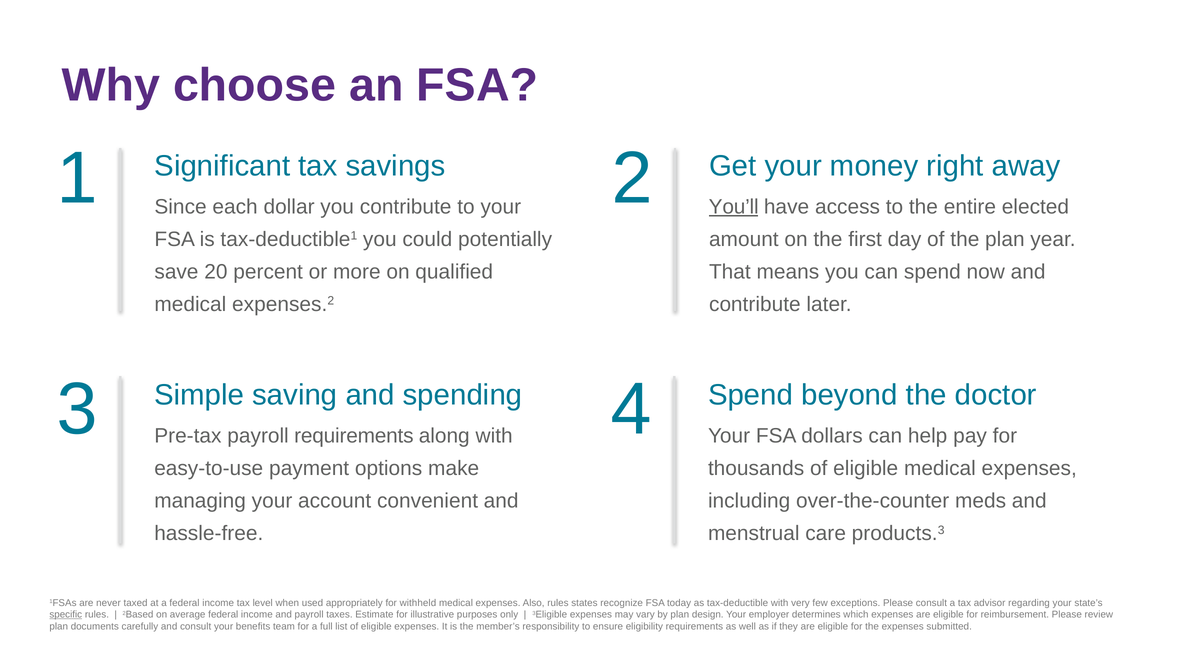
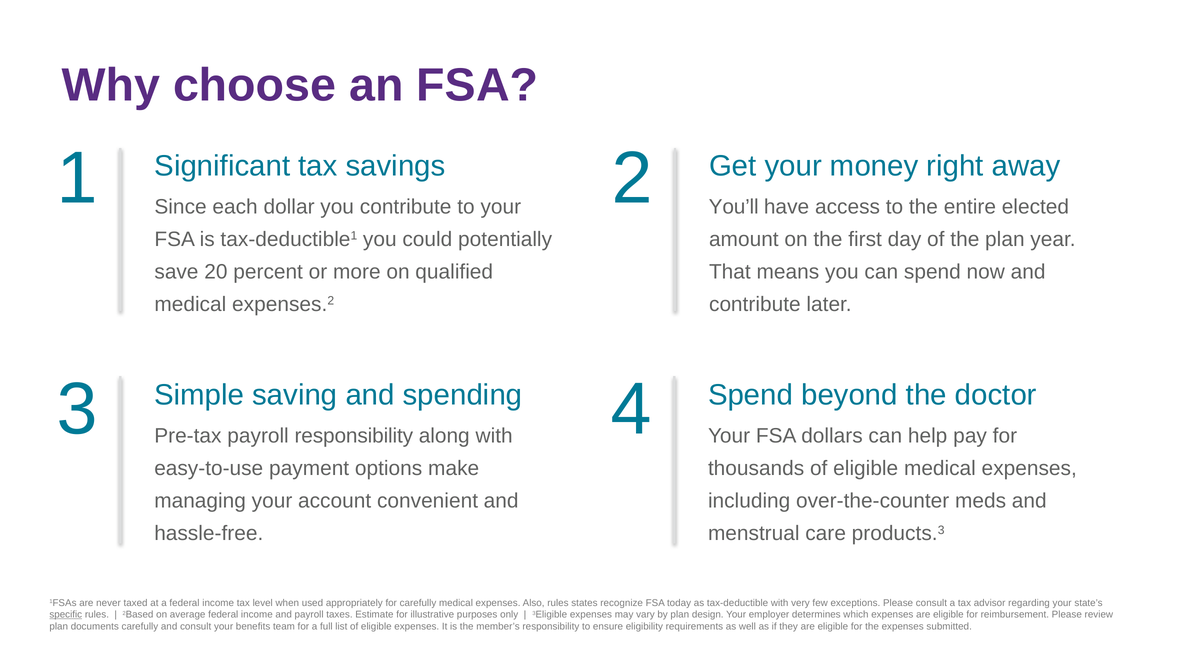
You’ll underline: present -> none (734, 207)
payroll requirements: requirements -> responsibility (354, 436)
for withheld: withheld -> carefully (418, 603)
